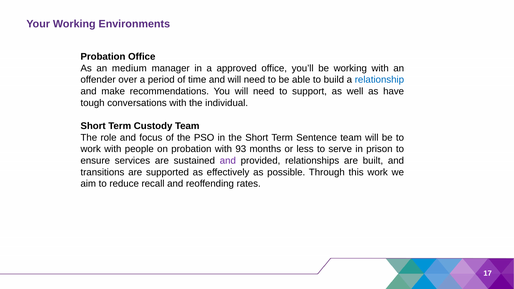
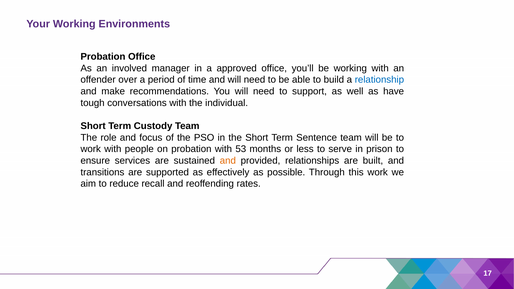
medium: medium -> involved (129, 68)
93: 93 -> 53 (241, 149)
and colour: purple -> orange (228, 161)
